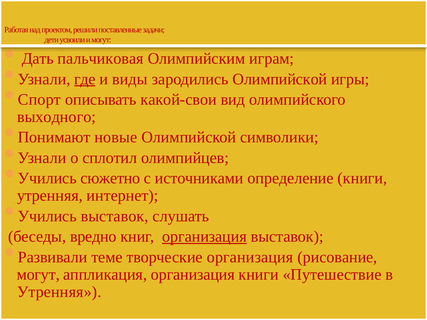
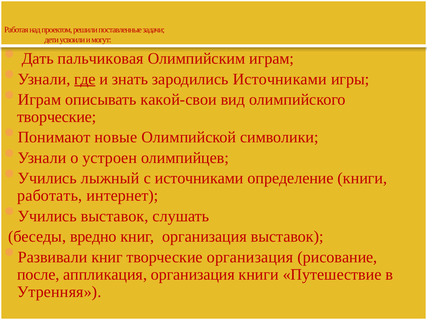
виды: виды -> знать (130, 79)
зародились Олимпийской: Олимпийской -> Источниками (280, 79)
Спорт: Спорт -> Играм (39, 100)
выходного: выходного -> творческие (57, 117)
сплотил: сплотил -> устроен (110, 158)
сюжетно: сюжетно -> лыжный (110, 178)
утренняя: утренняя -> работать (50, 196)
организация underline: present -> none (204, 237)
Развивали теме: теме -> книг (107, 257)
могут: могут -> после (38, 275)
